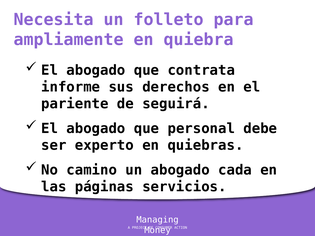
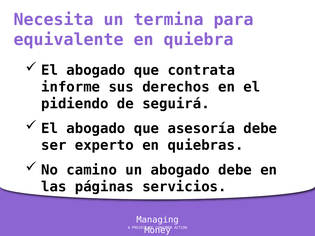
folleto: folleto -> termina (169, 20)
ampliamente: ampliamente -> equivalente (69, 40)
pariente: pariente -> pidiendo (75, 104)
personal: personal -> asesoría (201, 129)
abogado cada: cada -> debe (235, 170)
